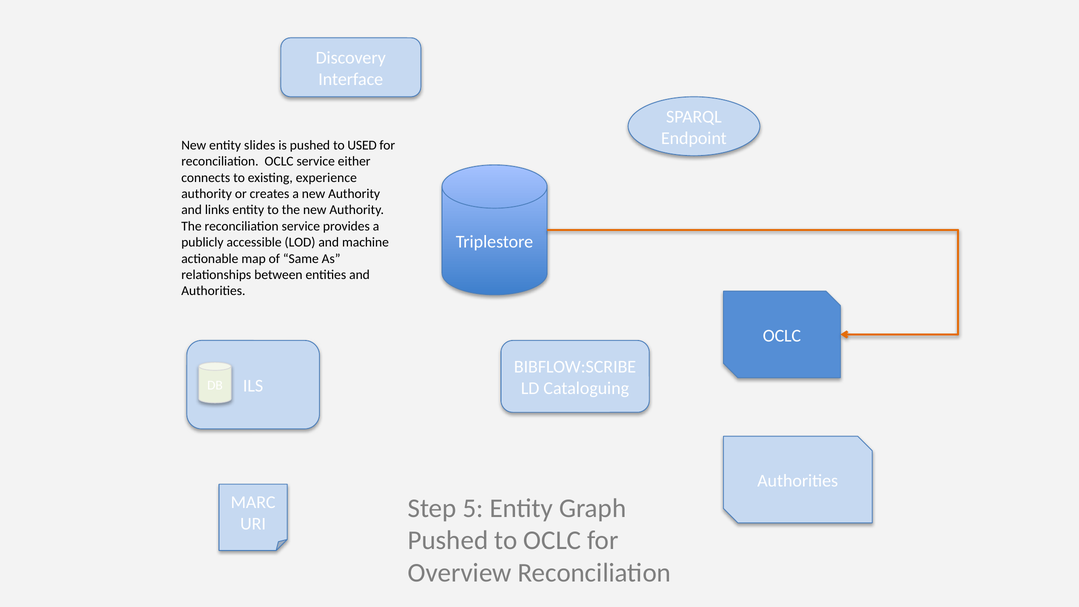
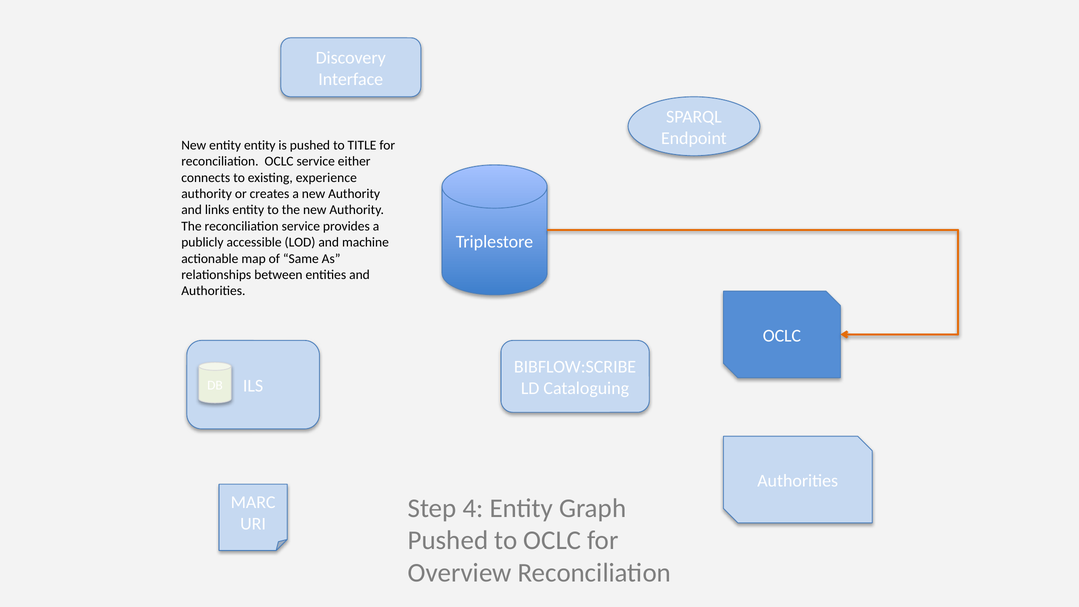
entity slides: slides -> entity (260, 145)
USED: USED -> TITLE (362, 145)
5: 5 -> 4 (473, 508)
